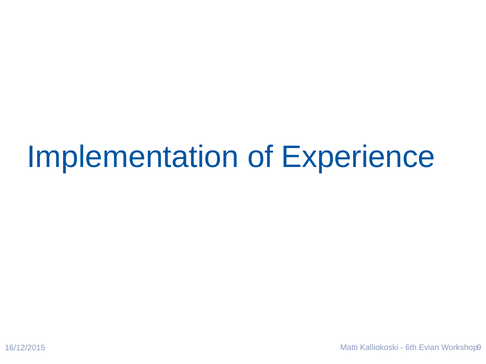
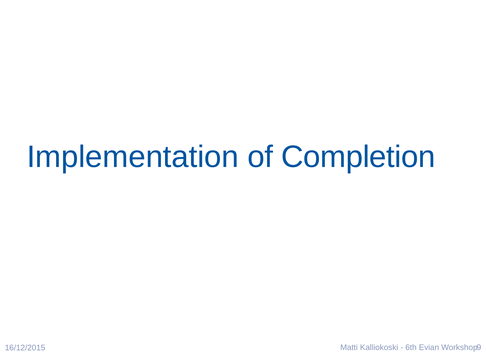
Experience: Experience -> Completion (358, 157)
